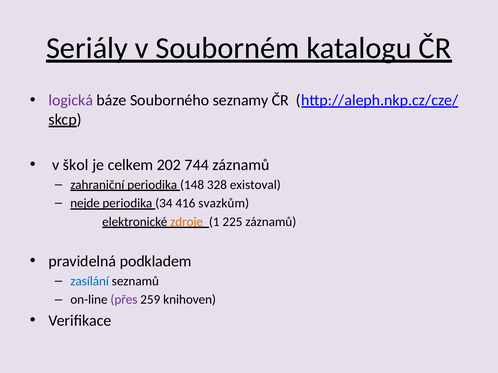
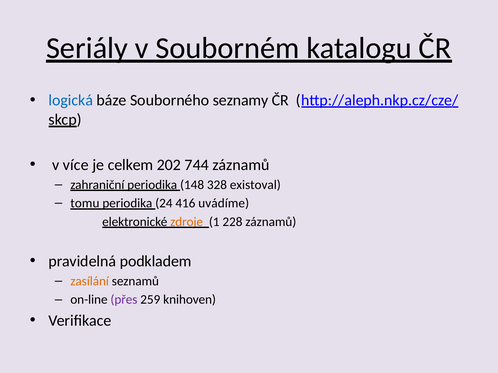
logická colour: purple -> blue (71, 100)
škol: škol -> více (76, 165)
nejde: nejde -> tomu (85, 204)
34: 34 -> 24 (164, 204)
svazkům: svazkům -> uvádíme (224, 204)
225: 225 -> 228 (232, 222)
zasílání colour: blue -> orange (90, 282)
